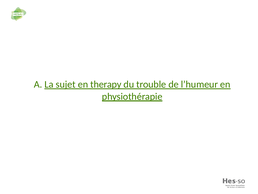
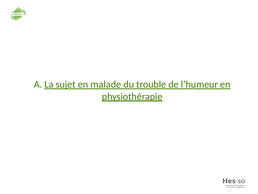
therapy: therapy -> malade (106, 84)
